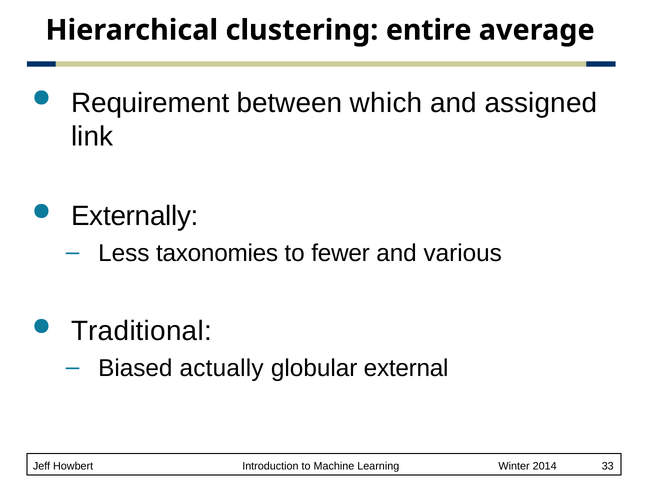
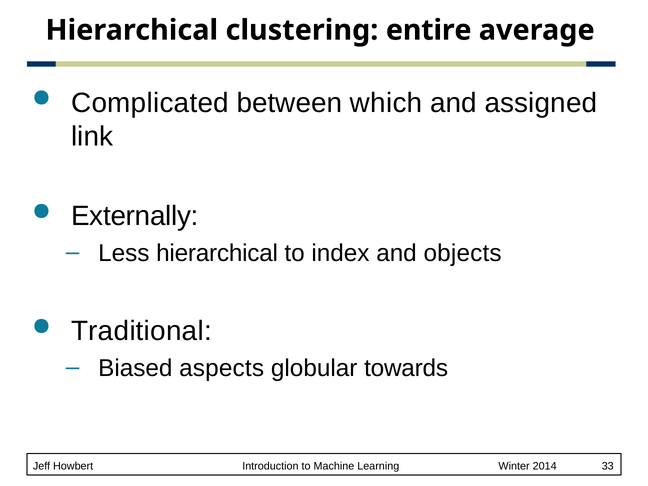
Requirement: Requirement -> Complicated (150, 103)
Less taxonomies: taxonomies -> hierarchical (217, 253)
fewer: fewer -> index (340, 253)
various: various -> objects (463, 253)
actually: actually -> aspects (222, 368)
external: external -> towards (406, 368)
